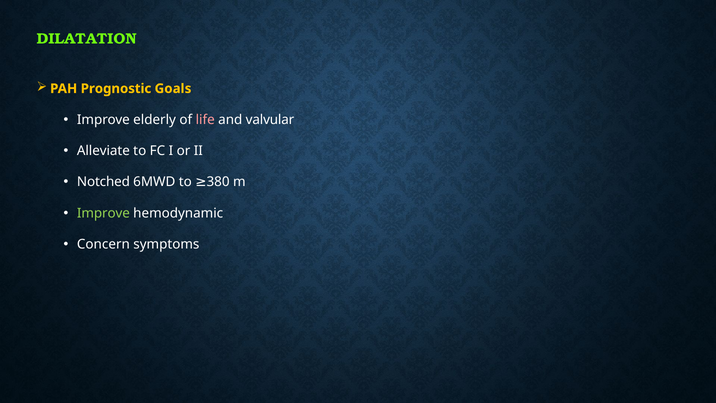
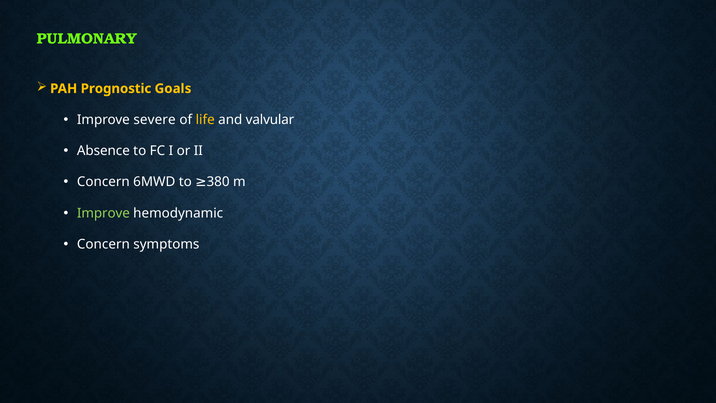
DILATATION: DILATATION -> PULMONARY (87, 39)
elderly: elderly -> severe (155, 120)
life colour: pink -> yellow (205, 120)
Alleviate: Alleviate -> Absence (103, 151)
Notched: Notched -> Concern (103, 182)
